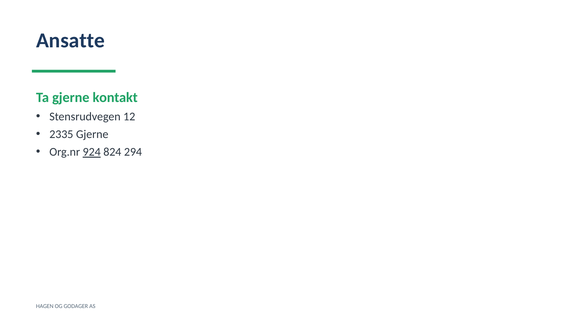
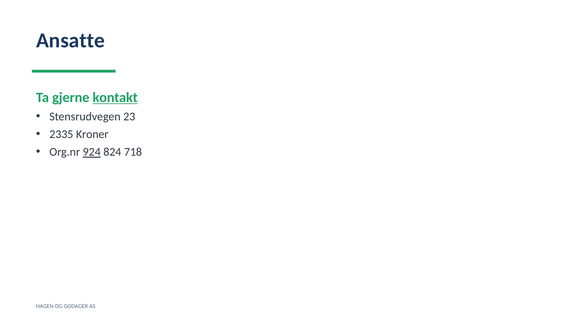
kontakt underline: none -> present (115, 98)
12: 12 -> 23 (129, 117)
2335 Gjerne: Gjerne -> Kroner (92, 134)
294: 294 -> 718 (133, 152)
